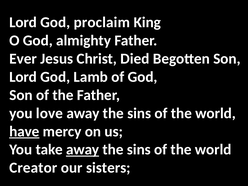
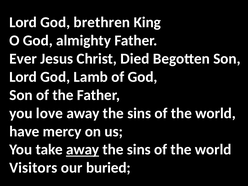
proclaim: proclaim -> brethren (102, 22)
have underline: present -> none (24, 131)
Creator: Creator -> Visitors (33, 168)
sisters: sisters -> buried (108, 168)
